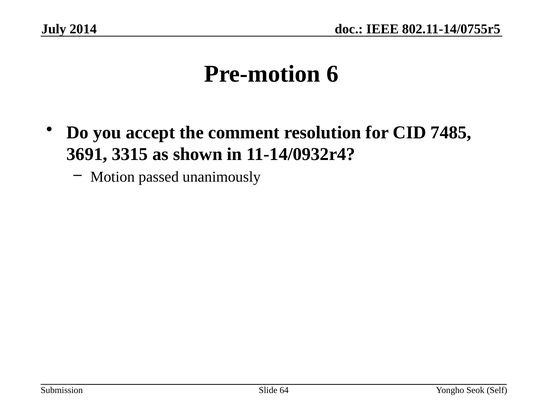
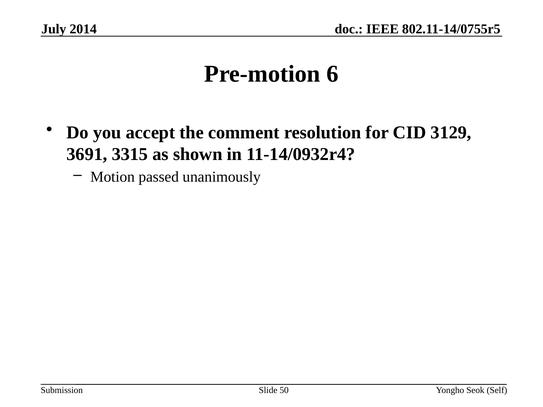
7485: 7485 -> 3129 (451, 133)
64: 64 -> 50 (284, 391)
